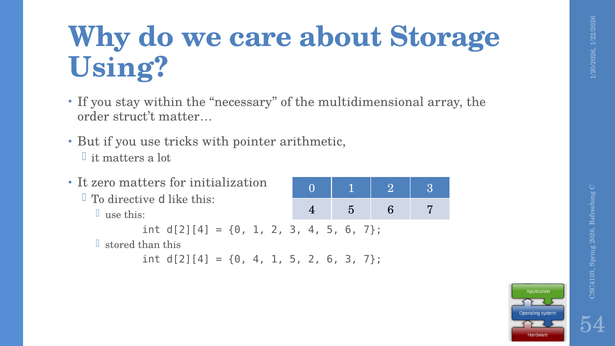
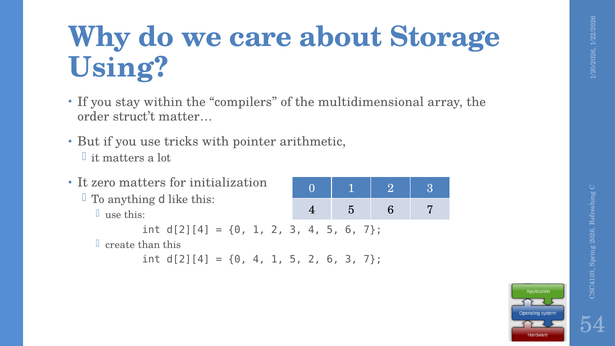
necessary: necessary -> compilers (243, 102)
directive: directive -> anything (131, 199)
stored: stored -> create (120, 245)
